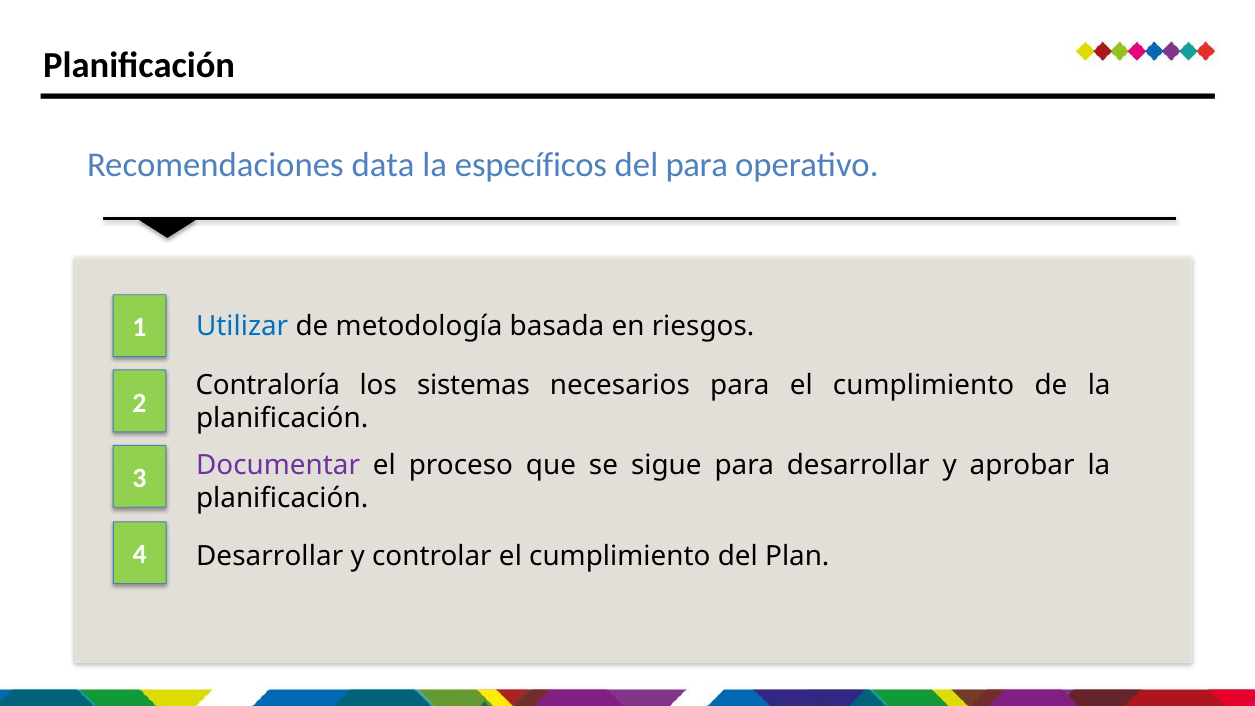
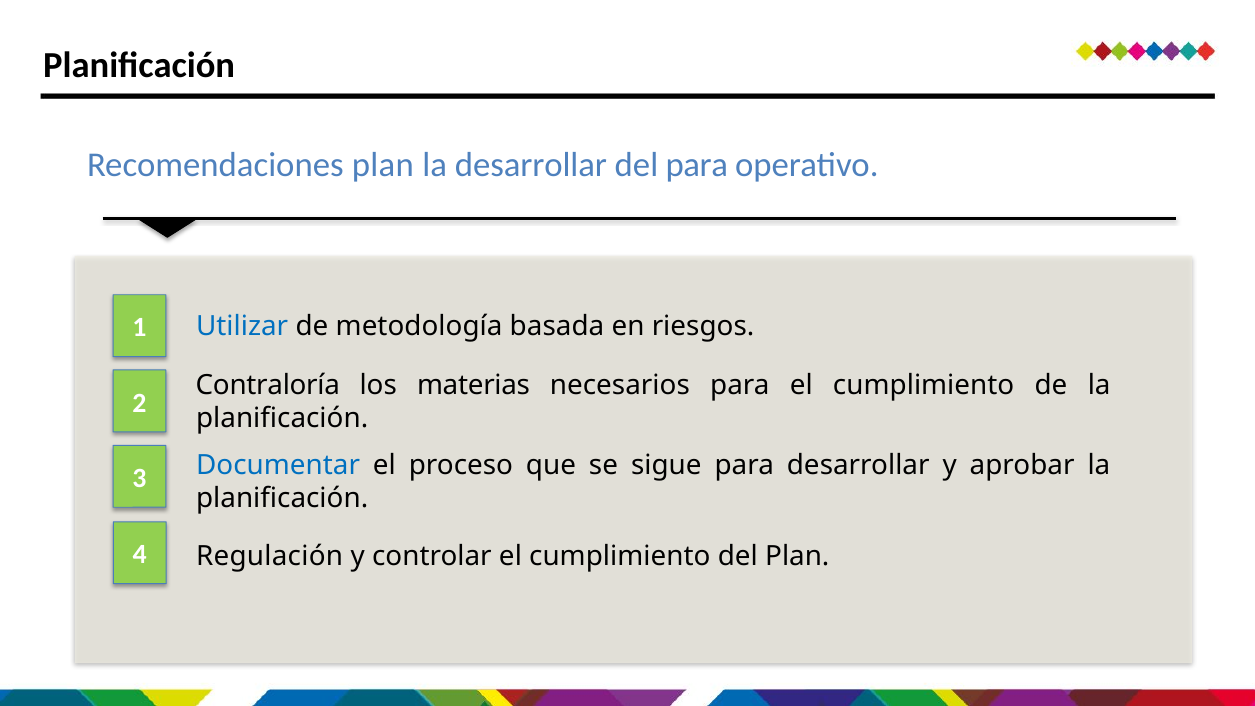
Recomendaciones data: data -> plan (383, 165)
la específicos: específicos -> desarrollar (531, 165)
sistemas: sistemas -> materias (474, 385)
Documentar colour: purple -> blue (278, 465)
4 Desarrollar: Desarrollar -> Regulación (270, 556)
